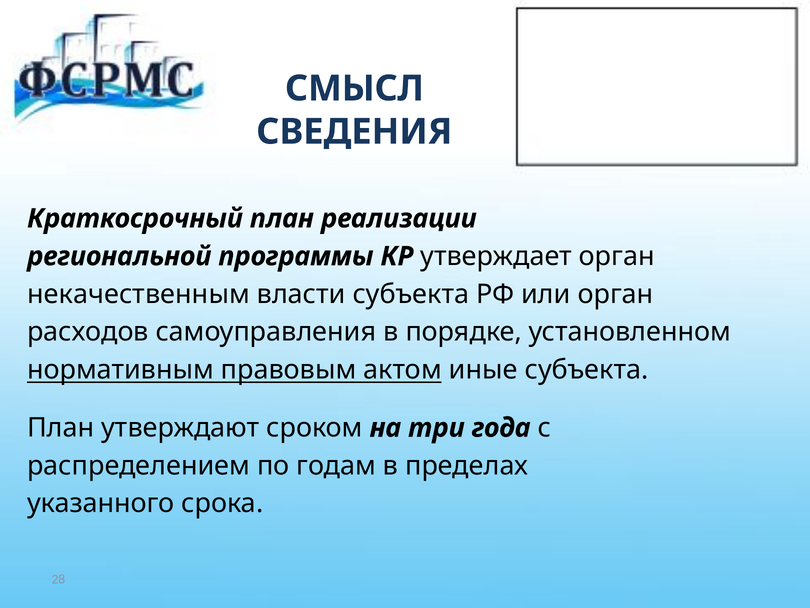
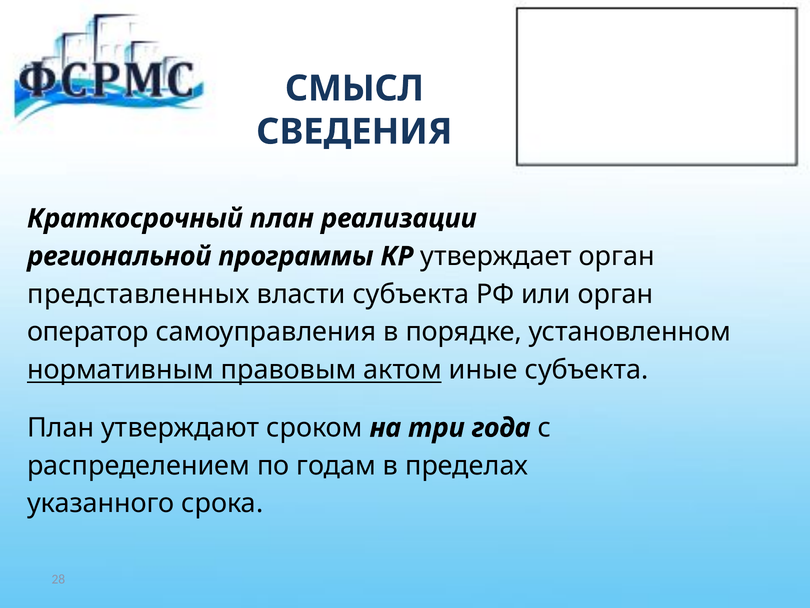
некачественным: некачественным -> представленных (138, 294)
расходов: расходов -> оператор (88, 332)
